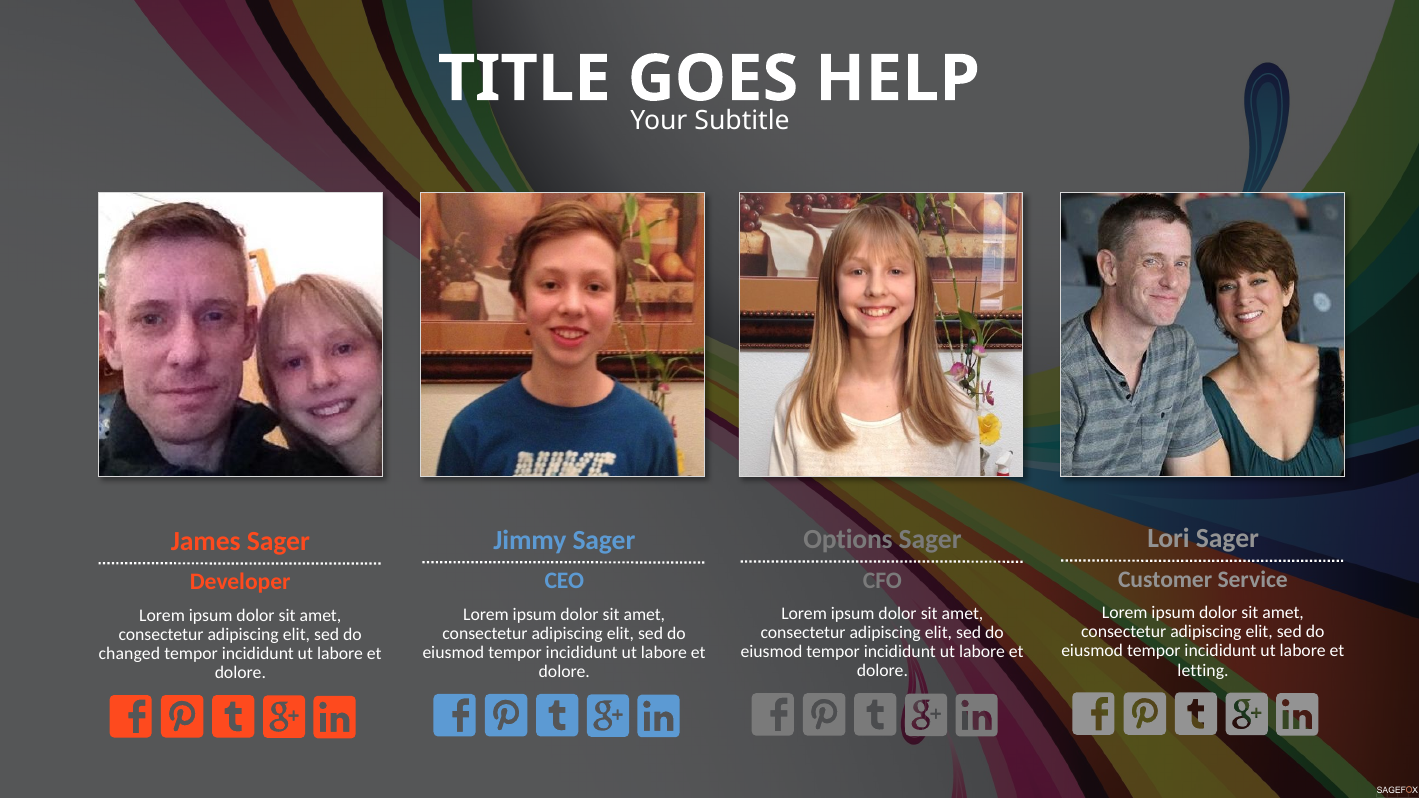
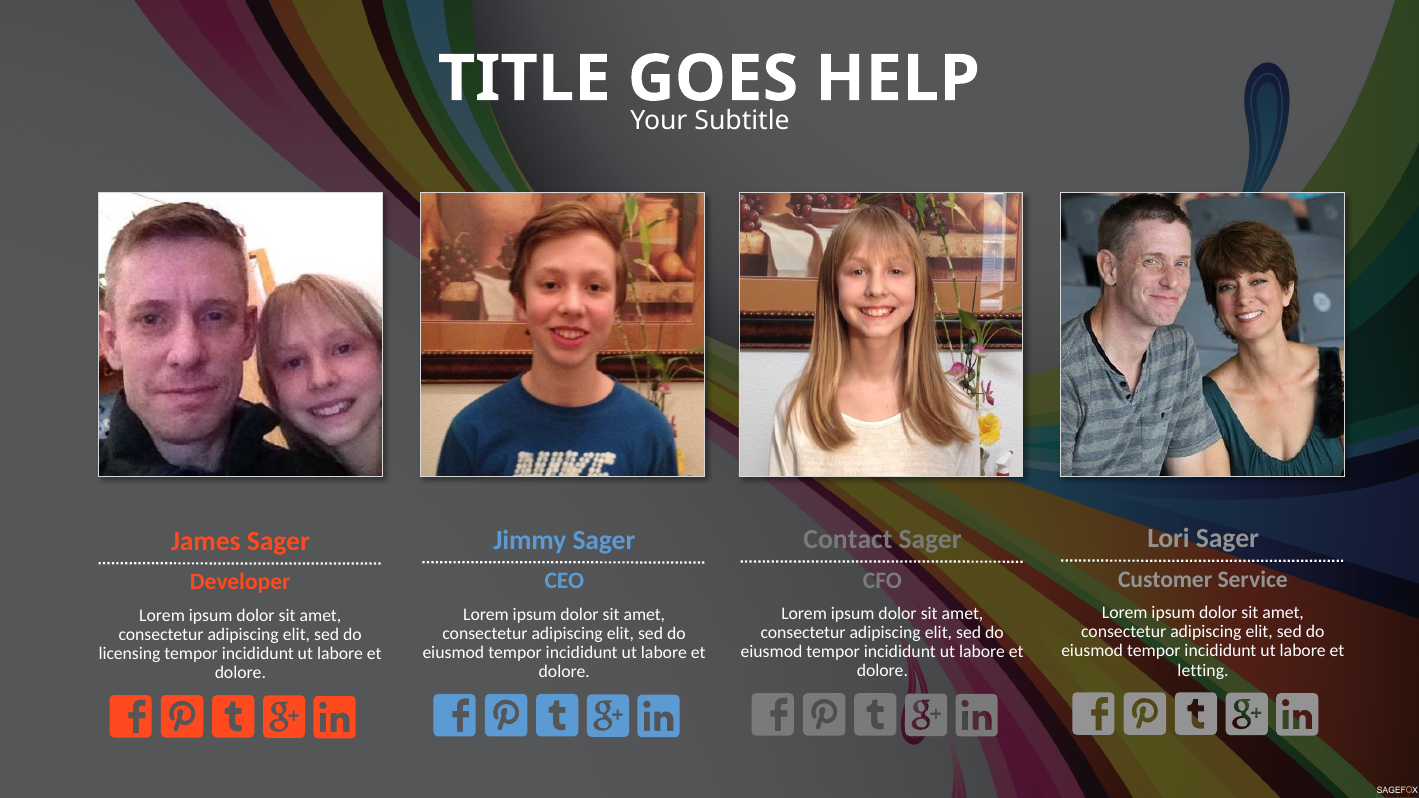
Options: Options -> Contact (848, 540)
changed: changed -> licensing (129, 654)
